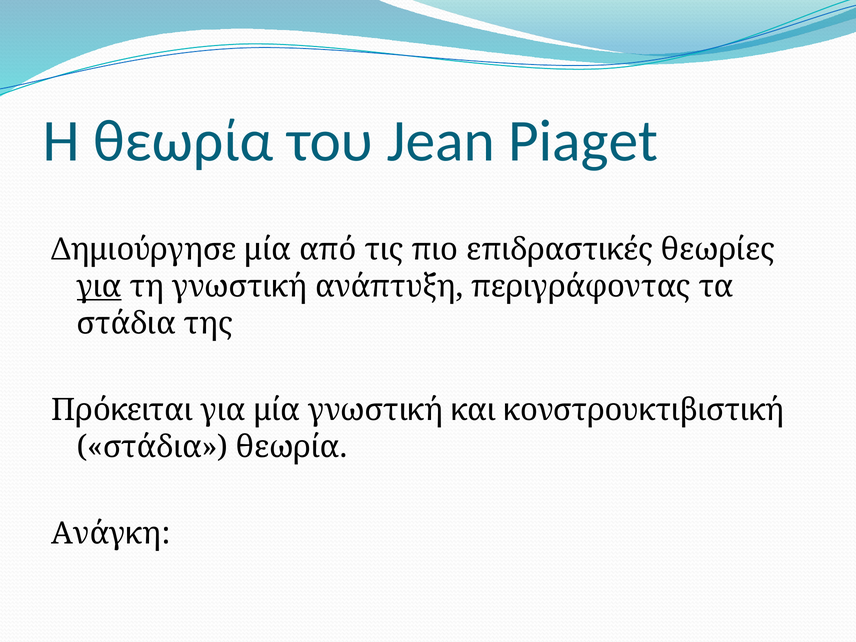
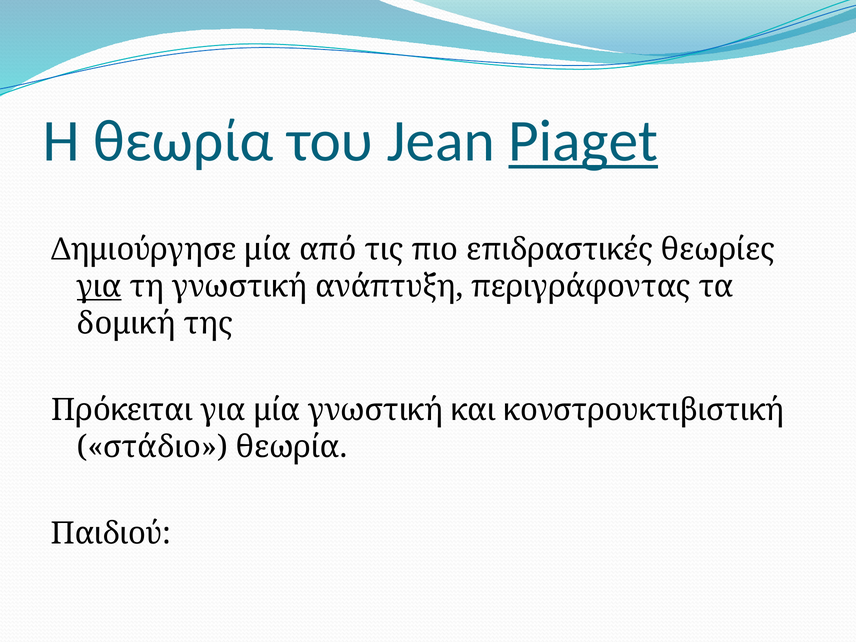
Piaget underline: none -> present (583, 141)
στάδια: στάδια -> δομική (126, 323)
στάδια: στάδια -> στάδιο (152, 447)
Ανάγκη: Ανάγκη -> Παιδιού (111, 533)
